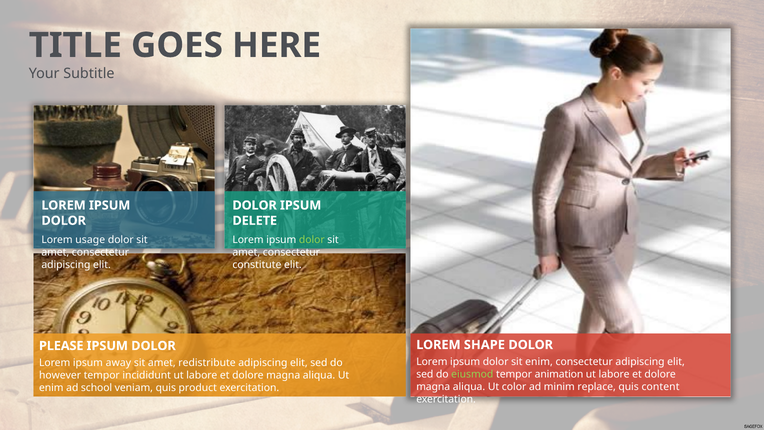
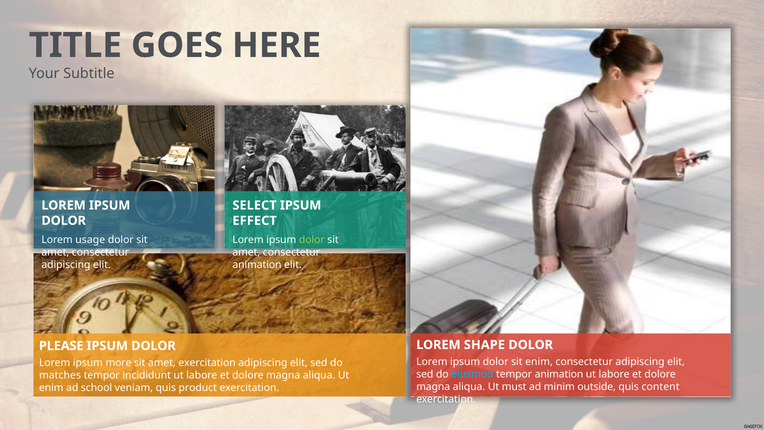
DOLOR: DOLOR -> SELECT (255, 205)
DELETE: DELETE -> EFFECT (255, 221)
constitute: constitute -> animation (257, 265)
away: away -> more (118, 363)
amet redistribute: redistribute -> exercitation (207, 363)
eiusmod colour: light green -> light blue (472, 374)
however: however -> matches (60, 375)
color: color -> must (514, 387)
replace: replace -> outside (597, 387)
